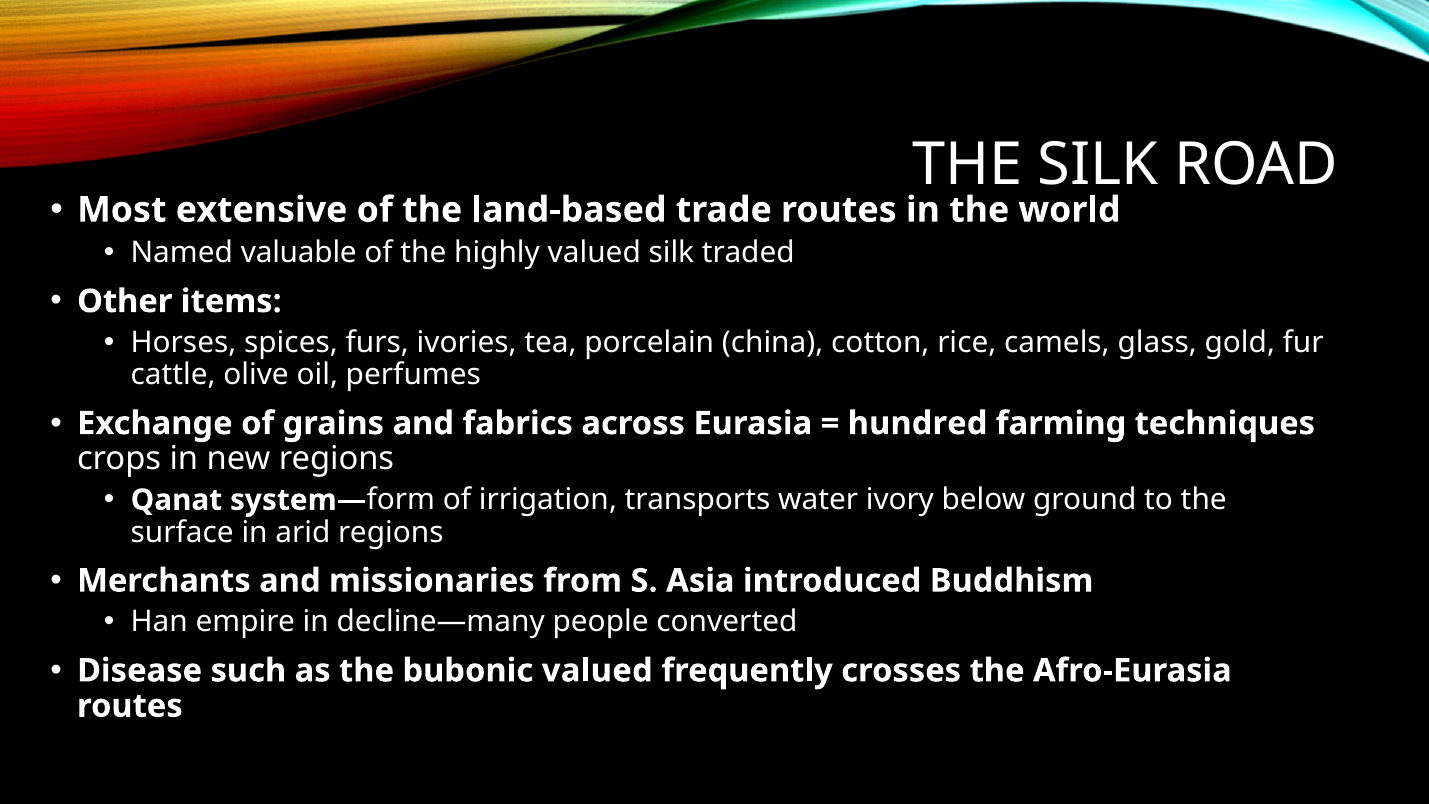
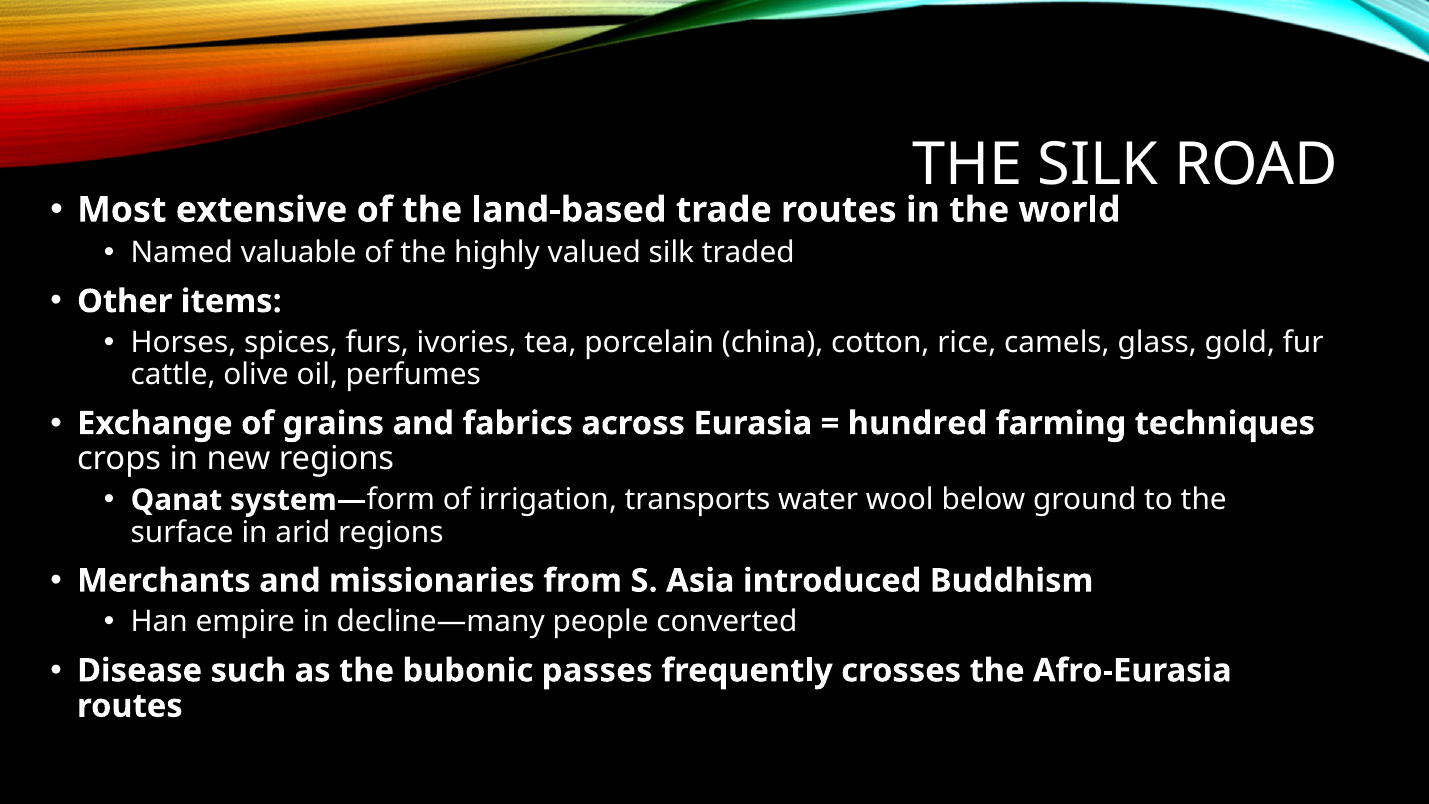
ivory: ivory -> wool (900, 500)
bubonic valued: valued -> passes (597, 671)
